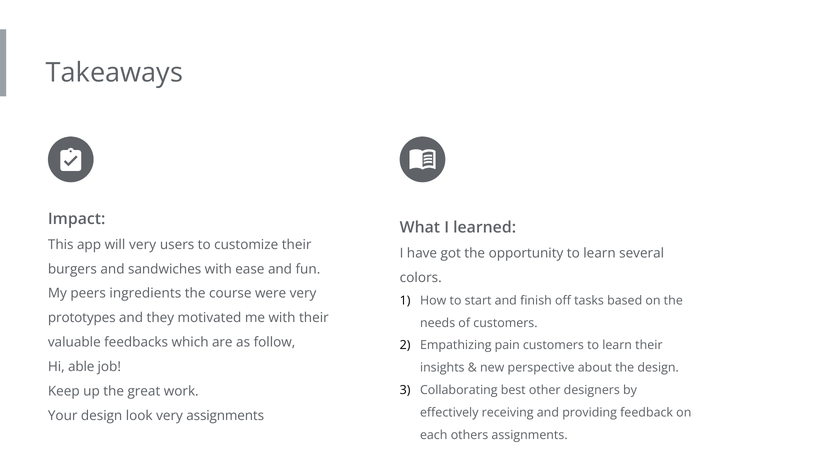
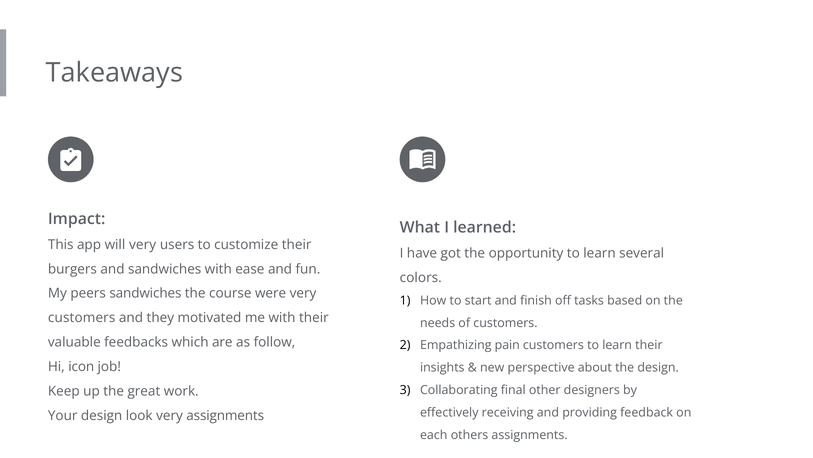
peers ingredients: ingredients -> sandwiches (145, 293)
prototypes: prototypes -> customers (82, 317)
able: able -> icon (81, 366)
best: best -> final (513, 390)
